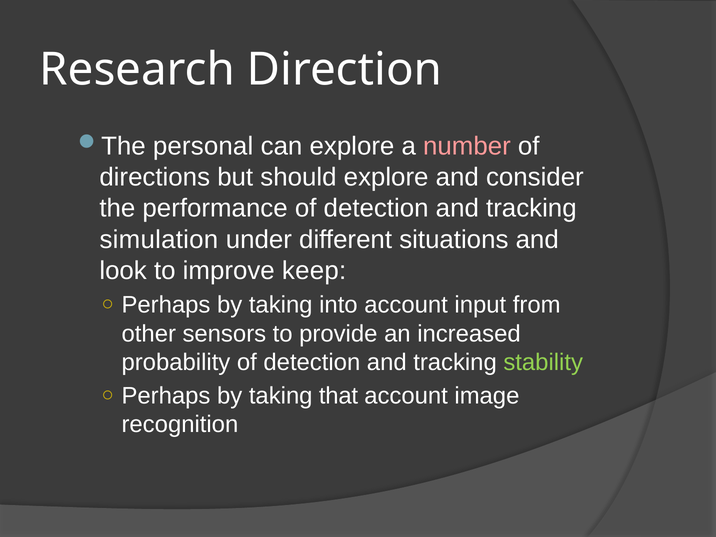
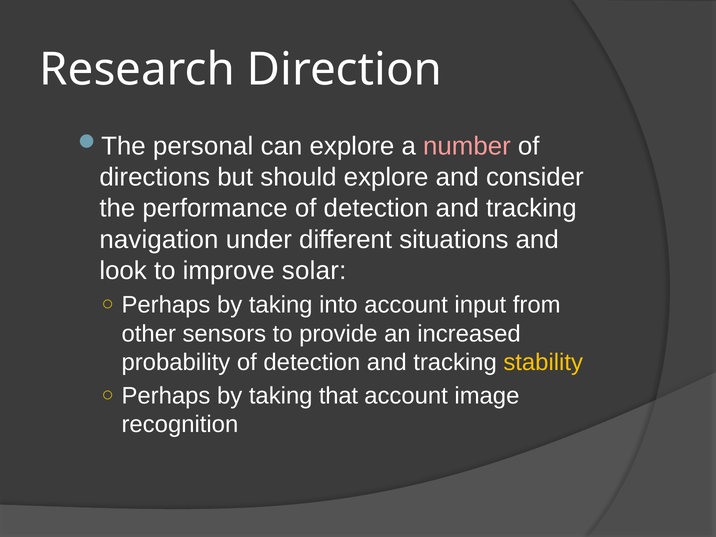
simulation: simulation -> navigation (159, 239)
keep: keep -> solar (314, 271)
stability colour: light green -> yellow (543, 362)
